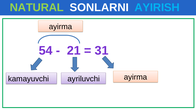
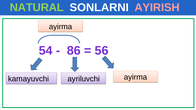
AYIRISH colour: light blue -> pink (157, 7)
21: 21 -> 86 (74, 51)
31: 31 -> 56 (102, 51)
